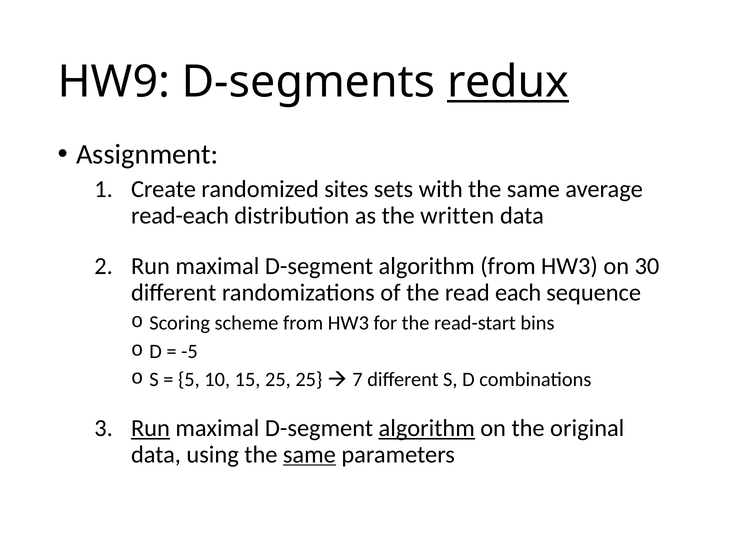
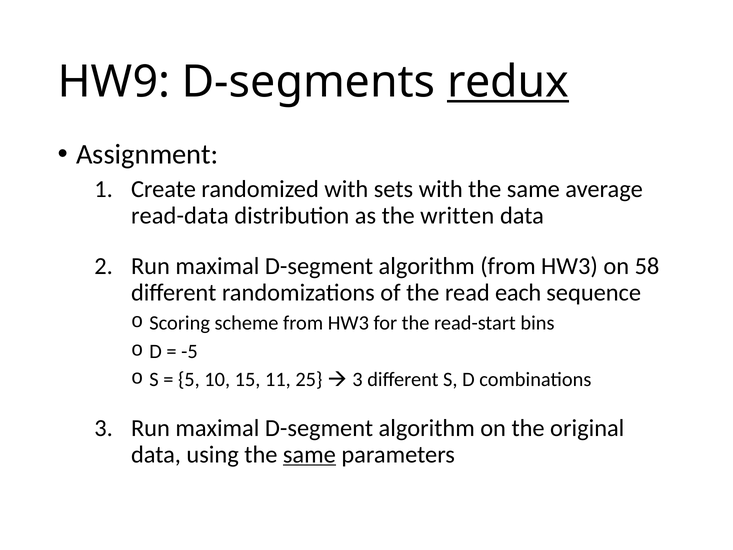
randomized sites: sites -> with (346, 189)
read-each: read-each -> read-data (180, 215)
30: 30 -> 58 (647, 266)
15 25: 25 -> 11 (278, 379)
7: 7 -> 3 (357, 379)
Run underline: present -> none (150, 428)
algorithm underline: present -> none (427, 428)
